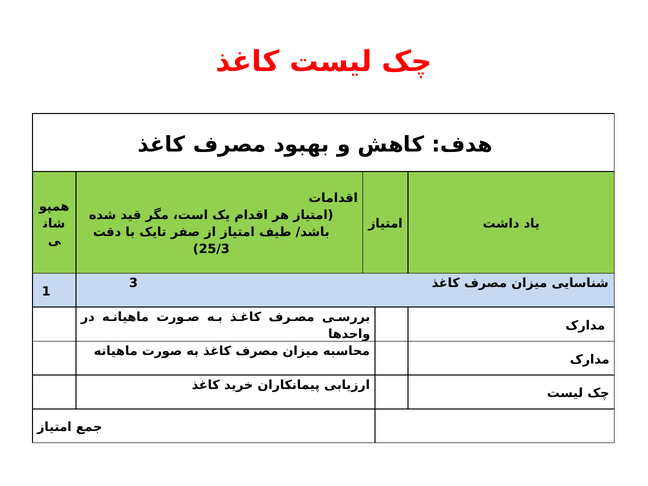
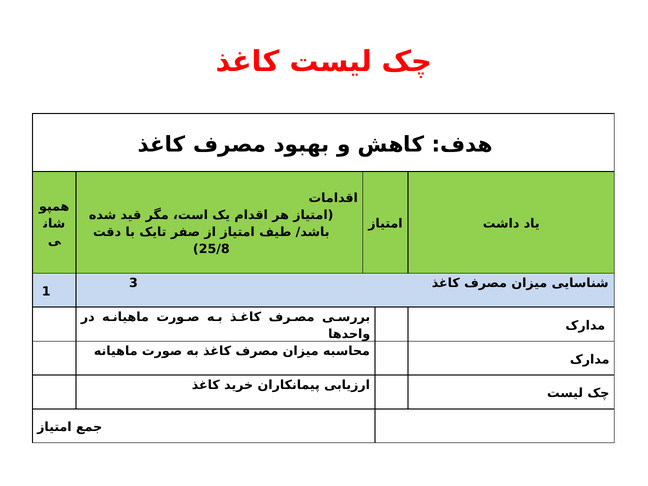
25/3: 25/3 -> 25/8 (214, 249)
